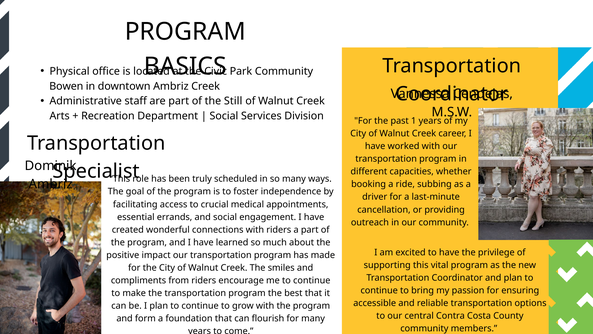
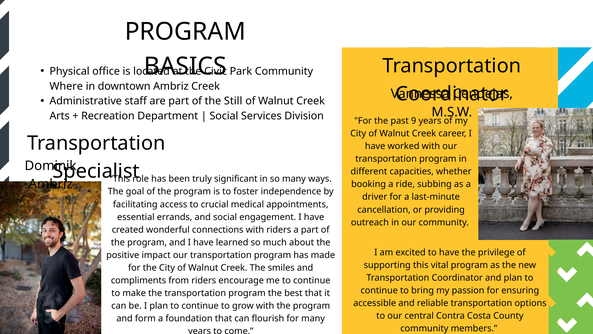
Bowen: Bowen -> Where (66, 86)
1: 1 -> 9 (414, 121)
scheduled: scheduled -> significant (236, 179)
